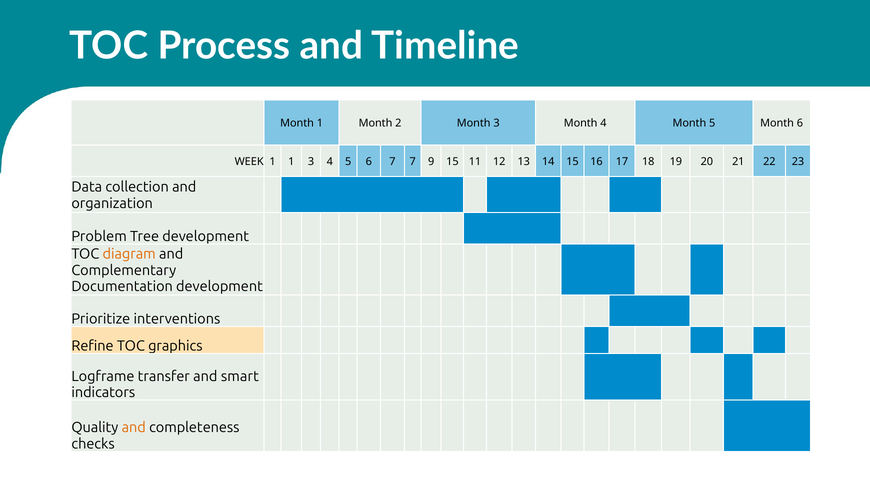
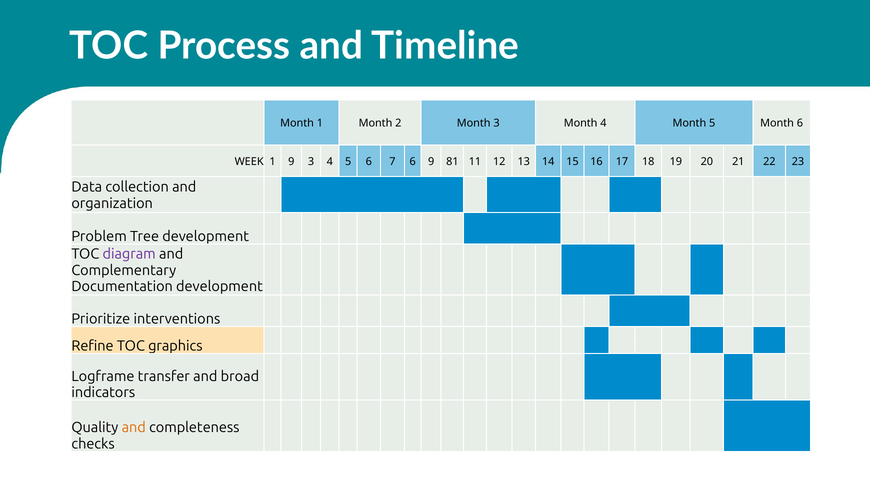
1 1: 1 -> 9 (291, 162)
7 7: 7 -> 6 (413, 162)
9 15: 15 -> 81 (452, 162)
diagram colour: orange -> purple (129, 254)
smart: smart -> broad (240, 377)
